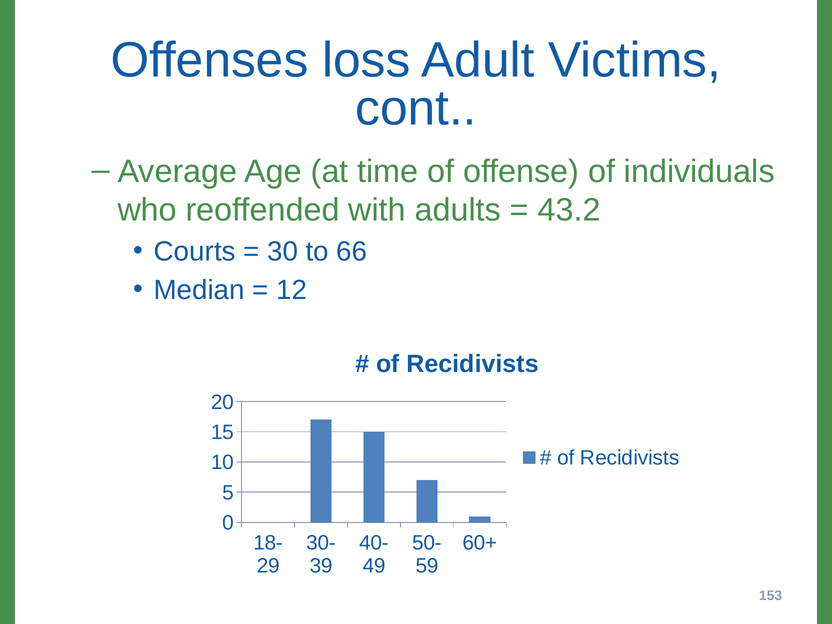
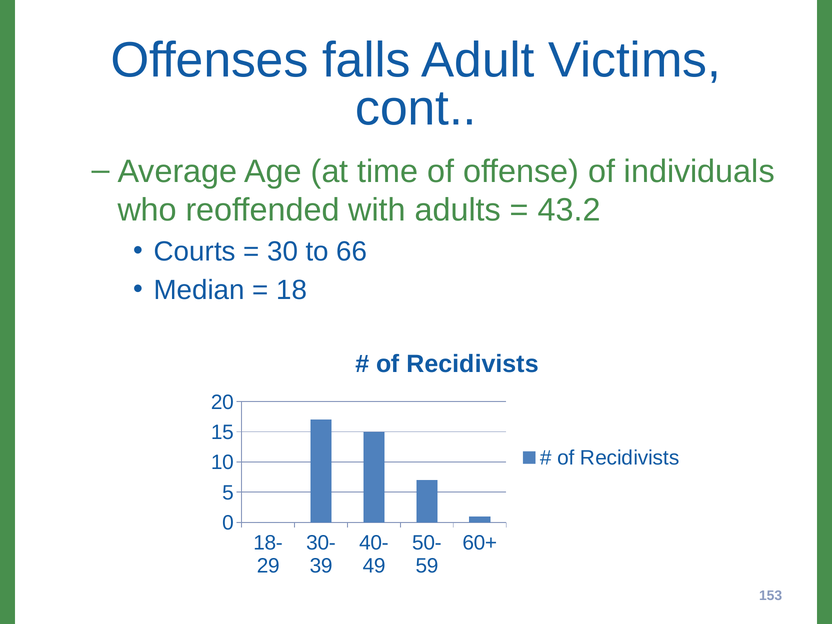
loss: loss -> falls (366, 61)
12: 12 -> 18 (292, 290)
